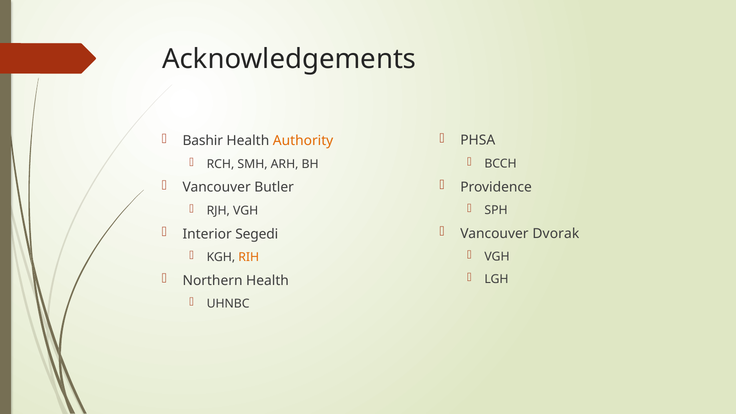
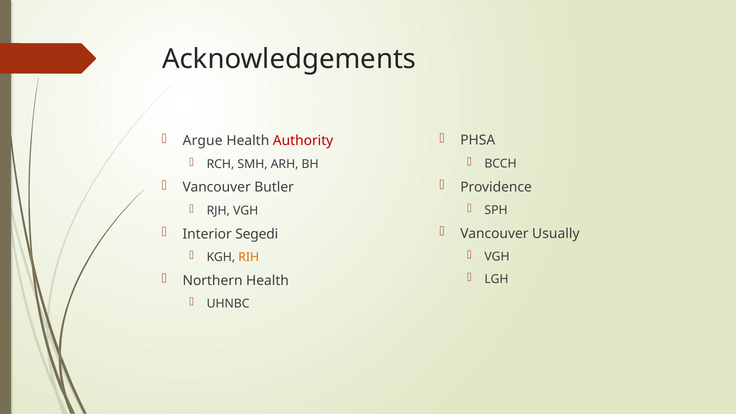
Bashir: Bashir -> Argue (203, 141)
Authority colour: orange -> red (303, 141)
Dvorak: Dvorak -> Usually (556, 234)
